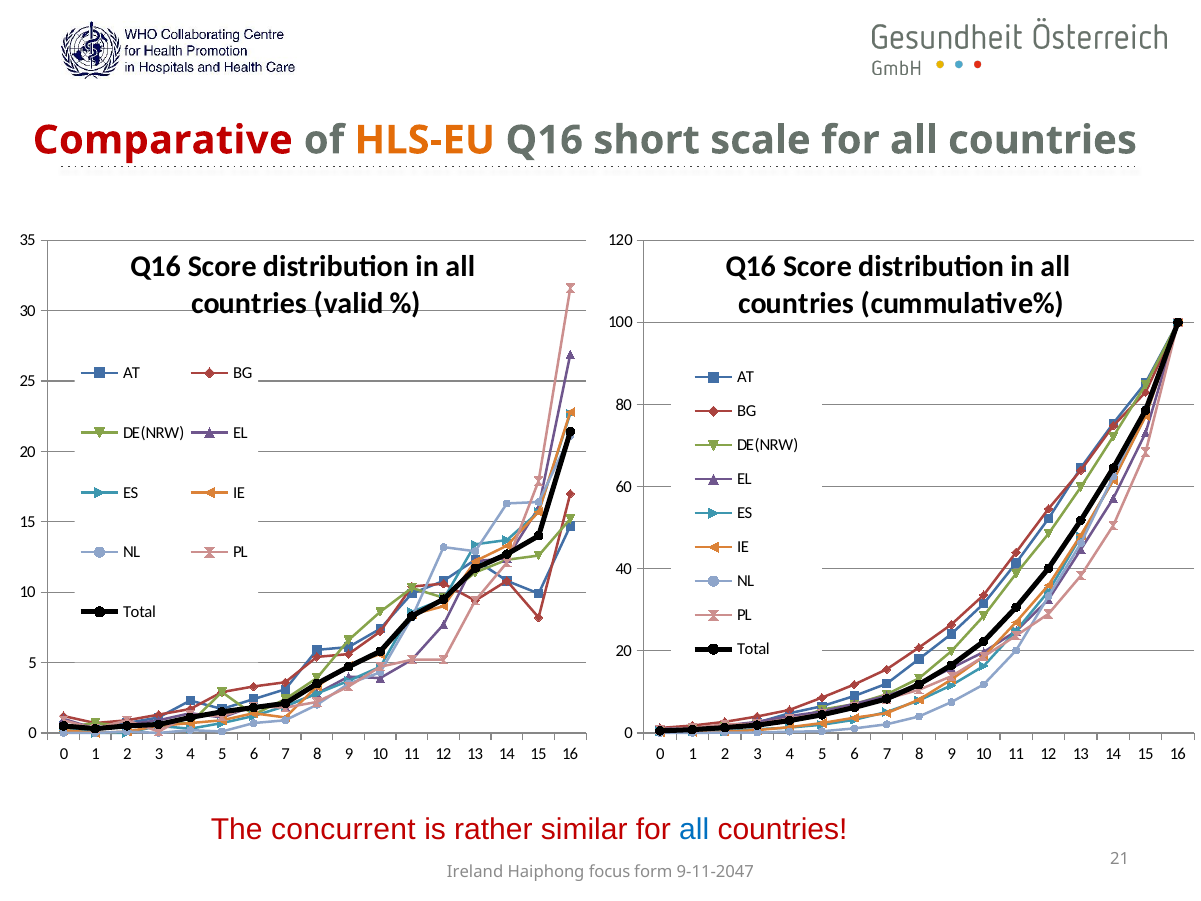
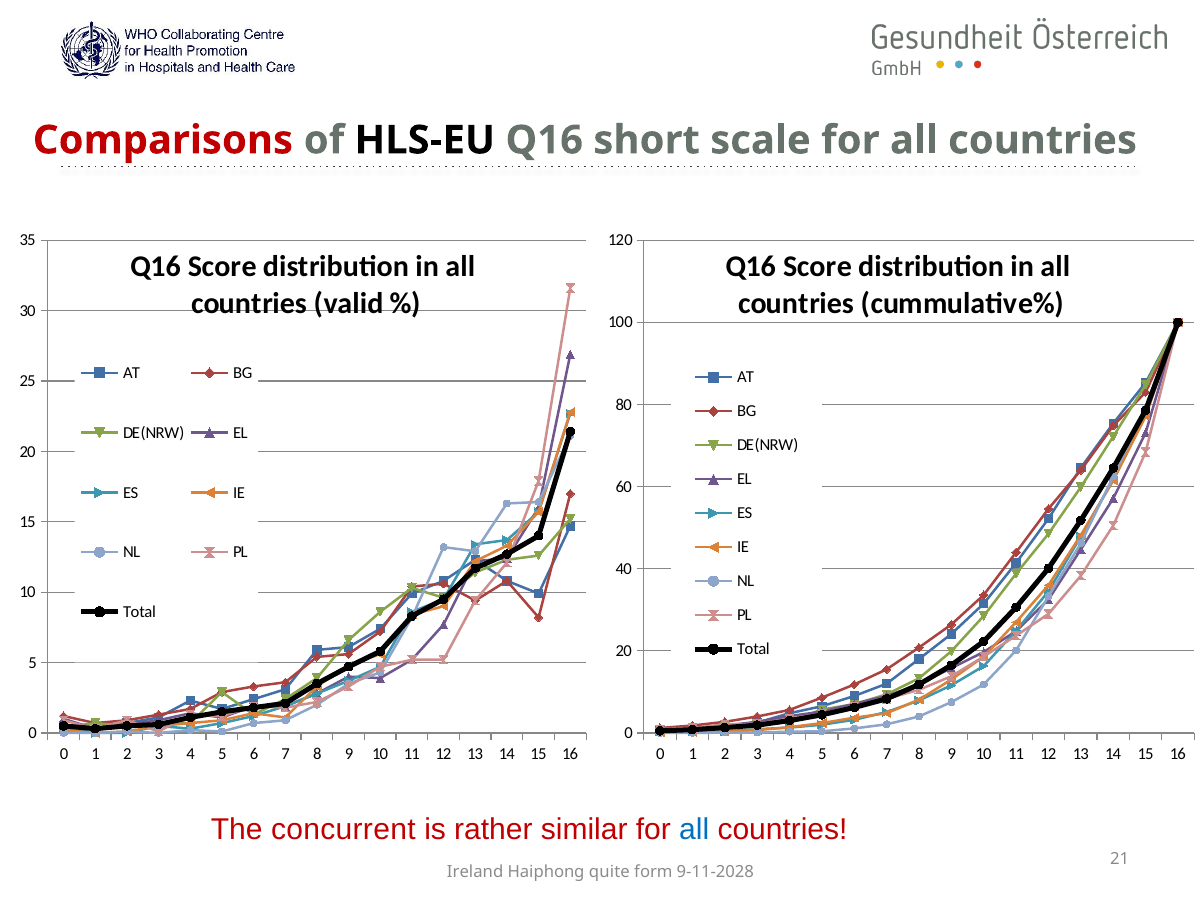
Comparative: Comparative -> Comparisons (163, 140)
HLS-EU colour: orange -> black (425, 140)
focus: focus -> quite (609, 872)
9-11-2047: 9-11-2047 -> 9-11-2028 (715, 872)
